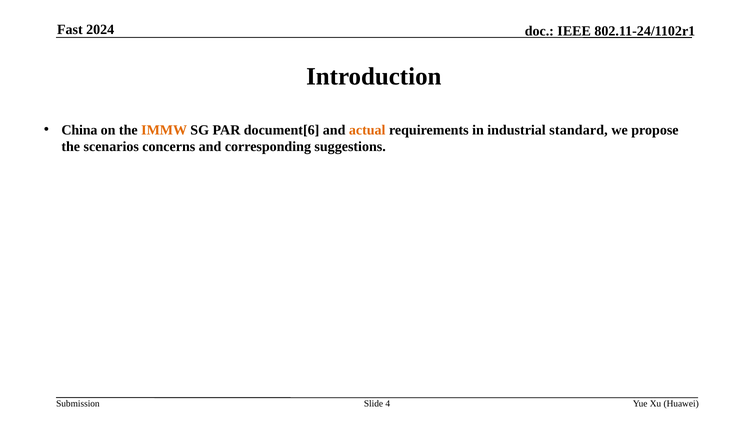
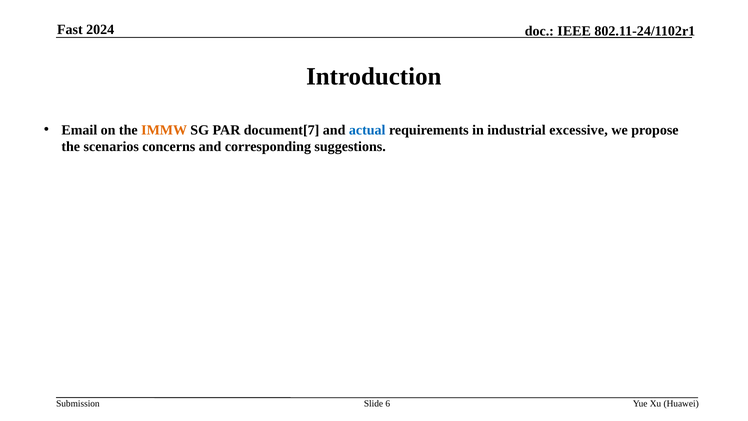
China: China -> Email (79, 130)
document[6: document[6 -> document[7 (282, 130)
actual colour: orange -> blue (367, 130)
standard: standard -> excessive (579, 130)
4: 4 -> 6 (388, 404)
